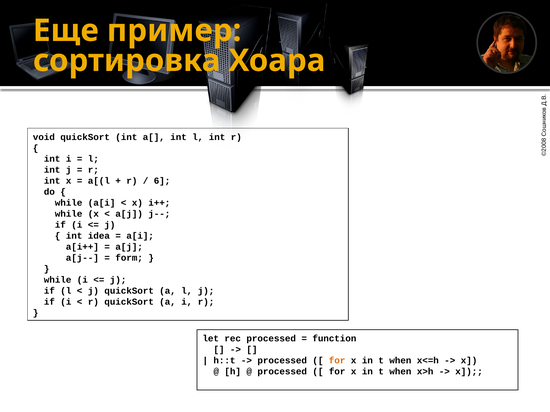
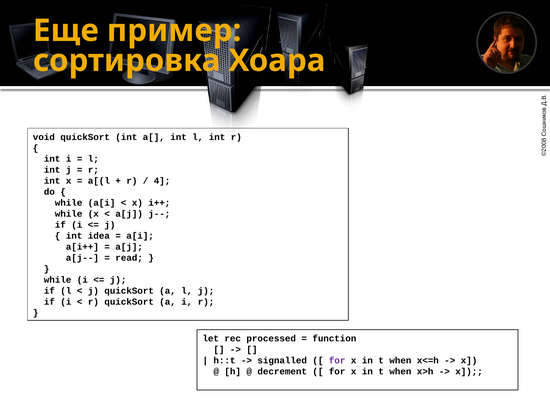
6: 6 -> 4 (162, 181)
form: form -> read (129, 258)
processed: processed -> signalled (282, 361)
for colour: orange -> purple (337, 361)
processed: processed -> decrement (282, 372)
